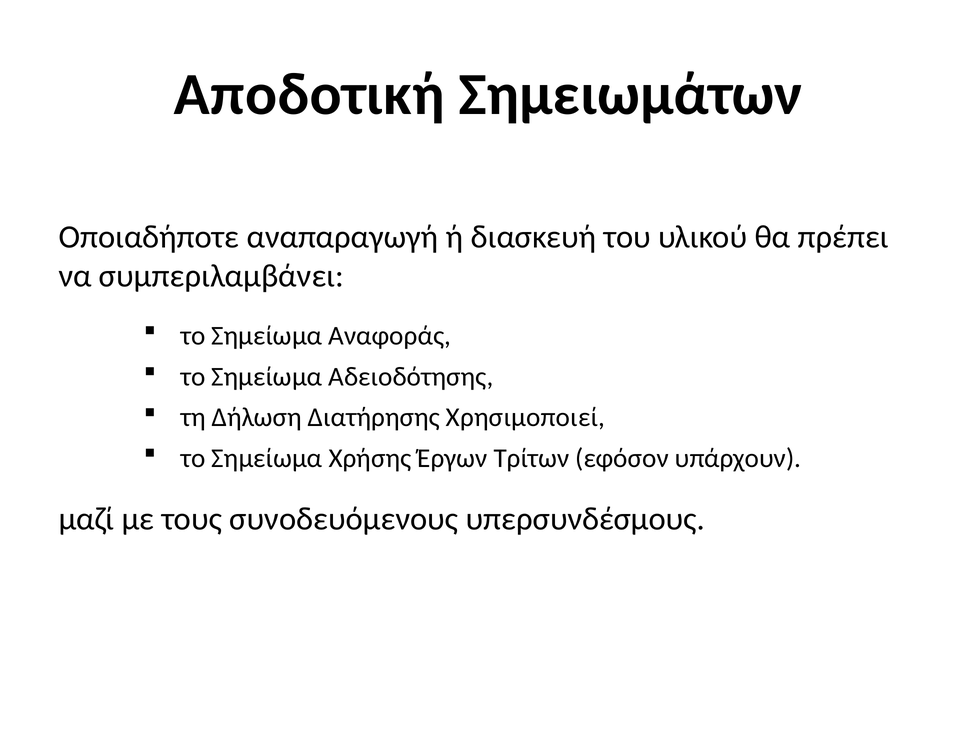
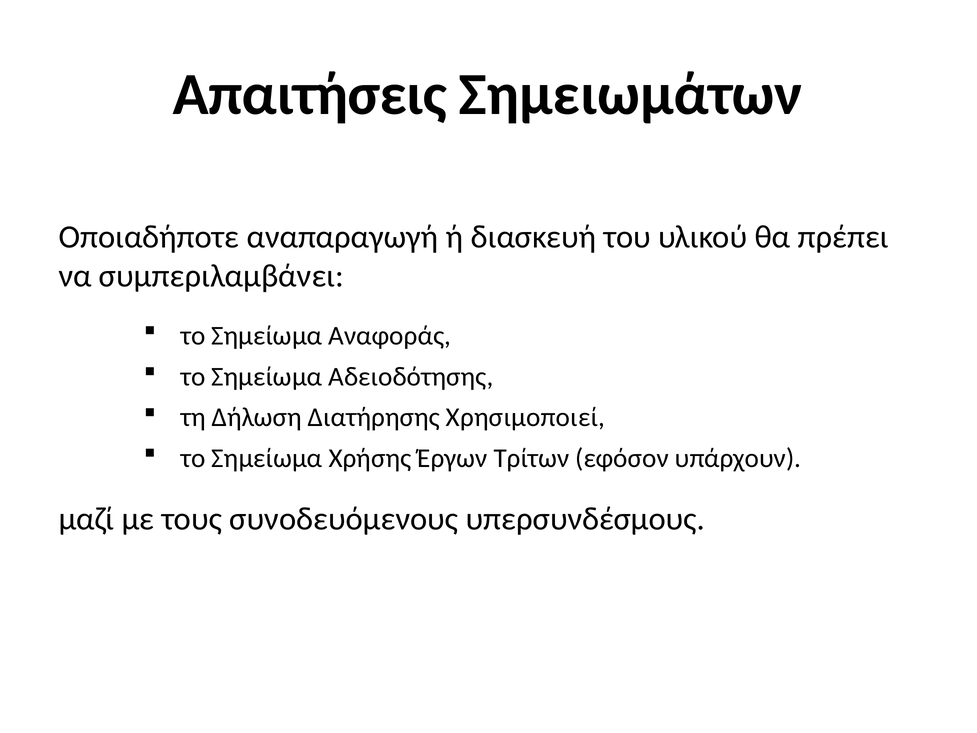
Αποδοτική: Αποδοτική -> Απαιτήσεις (310, 95)
